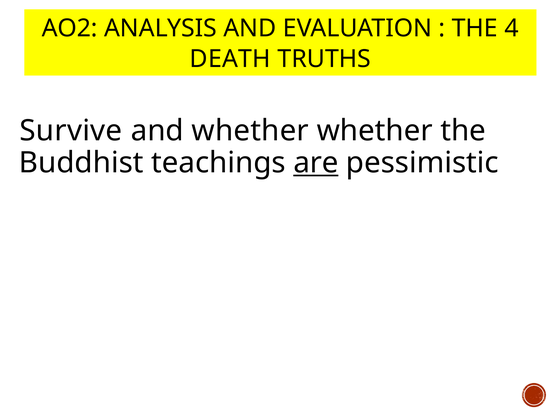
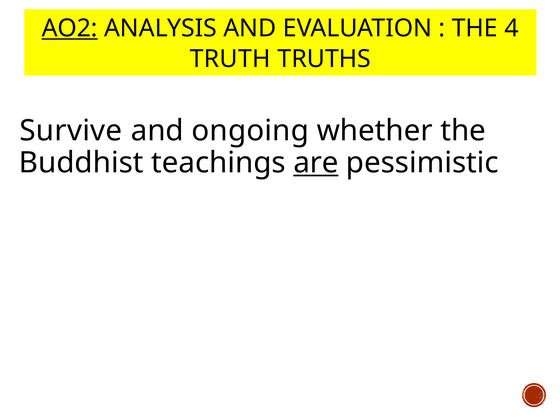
AO2 underline: none -> present (70, 28)
DEATH: DEATH -> TRUTH (230, 59)
and whether: whether -> ongoing (250, 131)
